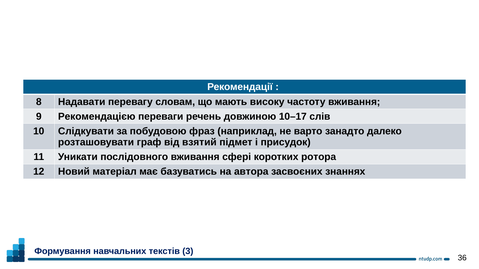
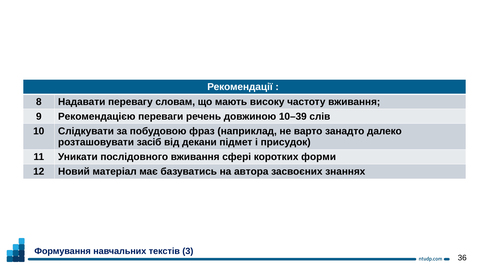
10–17: 10–17 -> 10–39 (293, 117)
граф: граф -> засіб (149, 142)
взятий: взятий -> декани (199, 142)
ротора: ротора -> форми (319, 157)
